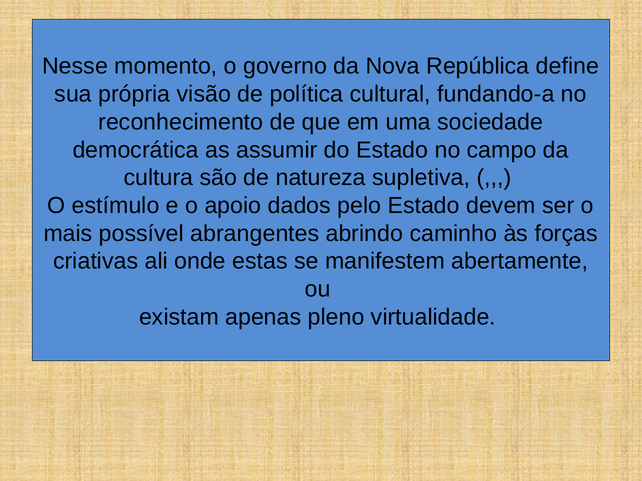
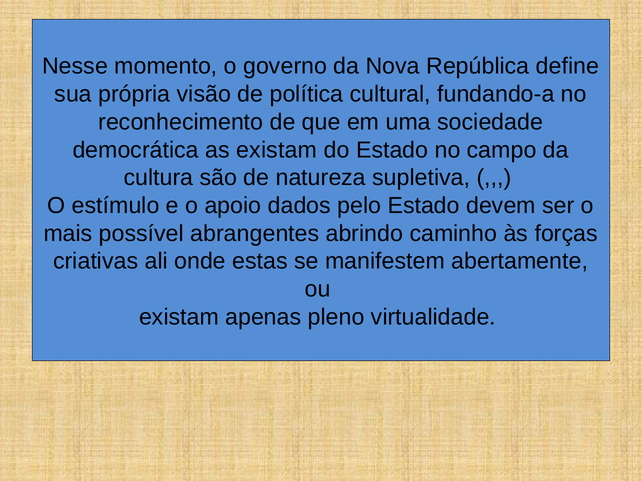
as assumir: assumir -> existam (277, 150)
